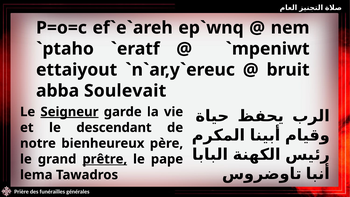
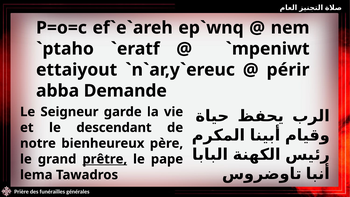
bruit: bruit -> périr (288, 70)
Soulevait: Soulevait -> Demande (125, 91)
Seigneur underline: present -> none (69, 112)
